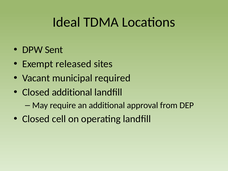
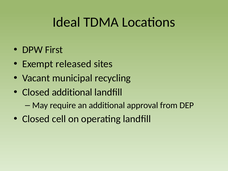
Sent: Sent -> First (54, 50)
required: required -> recycling (113, 78)
